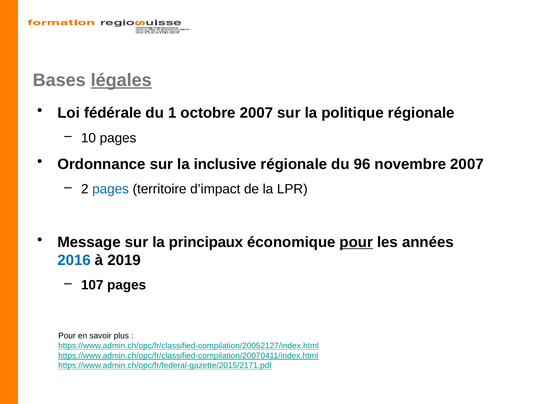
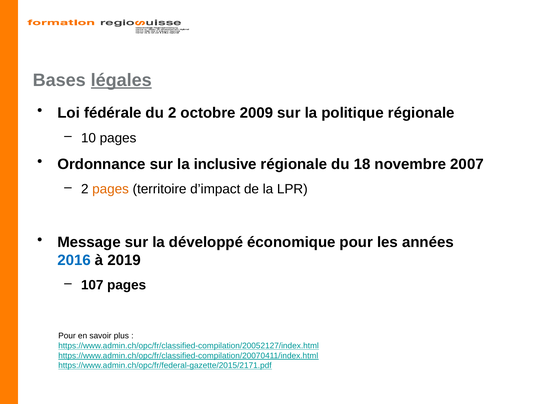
du 1: 1 -> 2 (172, 113)
octobre 2007: 2007 -> 2009 (256, 113)
96: 96 -> 18 (362, 164)
pages colour: blue -> orange (111, 189)
principaux: principaux -> développé (206, 242)
pour underline: present -> none (356, 242)
